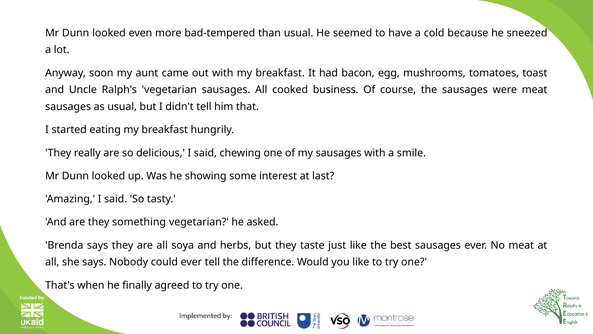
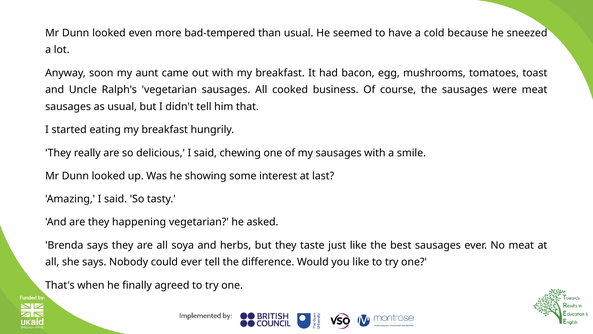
something: something -> happening (139, 222)
